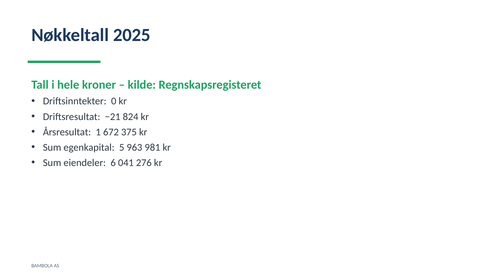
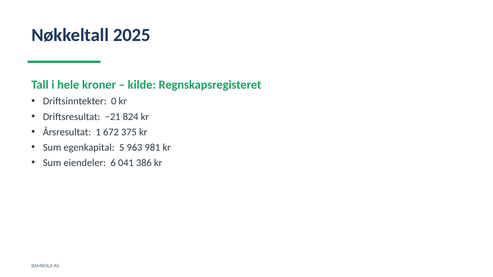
276: 276 -> 386 (144, 163)
